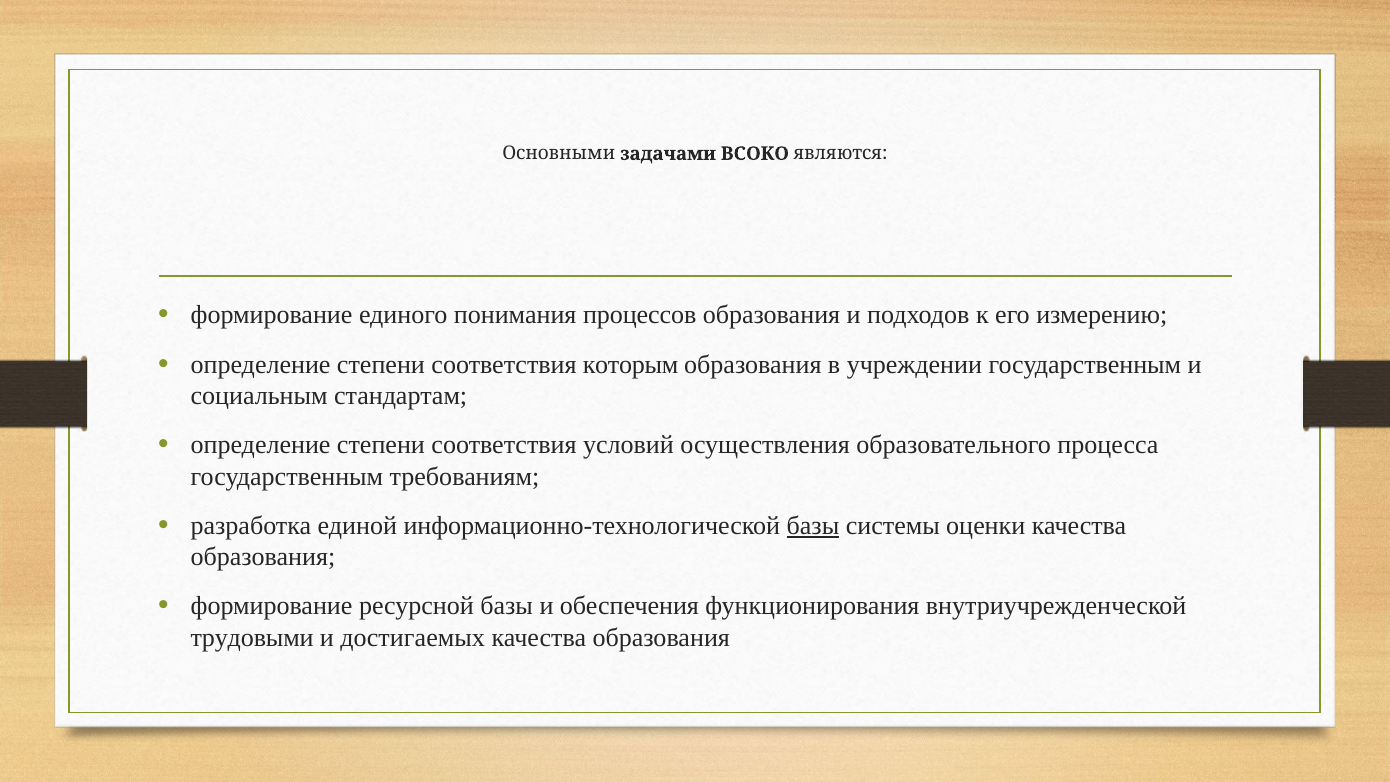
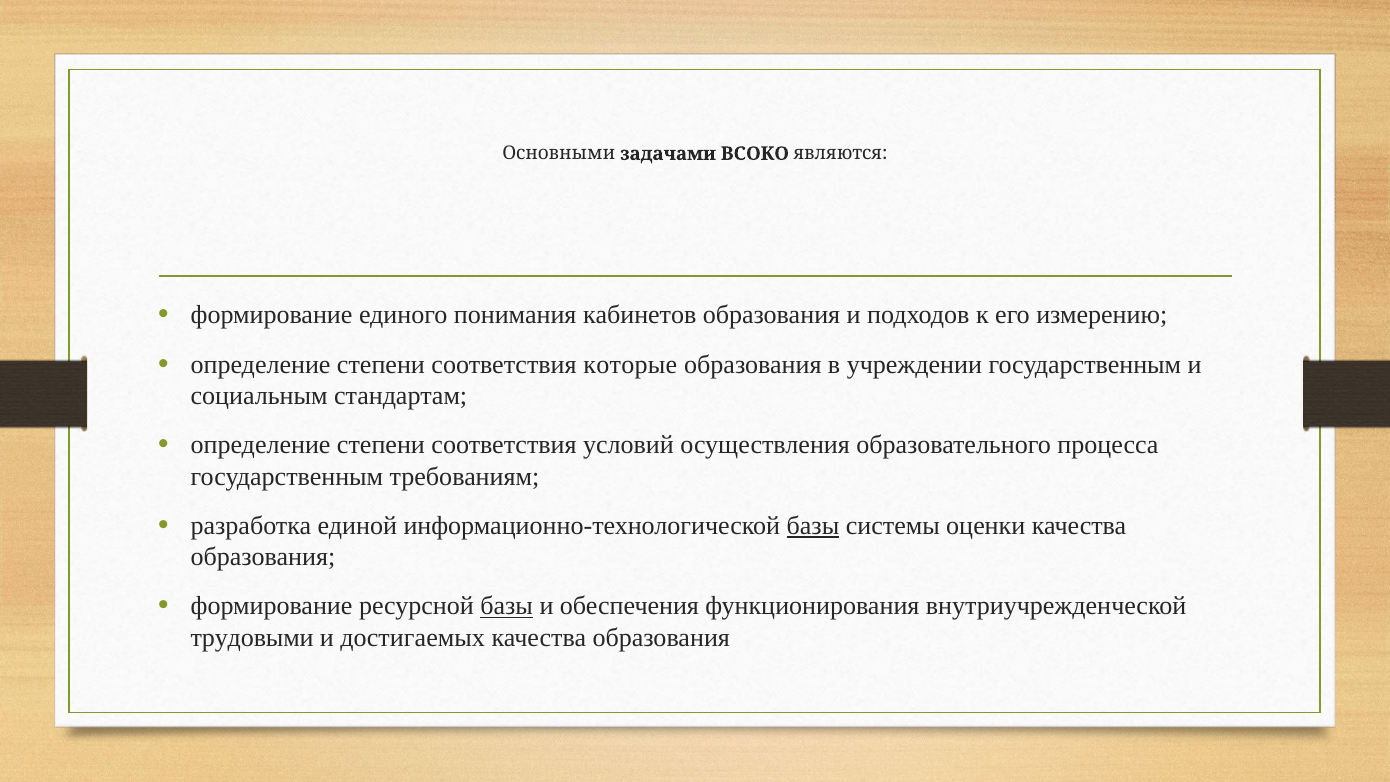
процессов: процессов -> кабинетов (640, 315)
которым: которым -> которые (630, 365)
базы underline: none -> present (507, 606)
